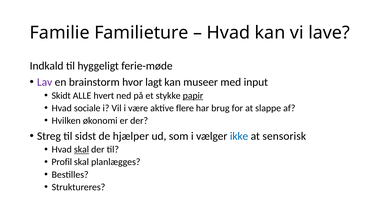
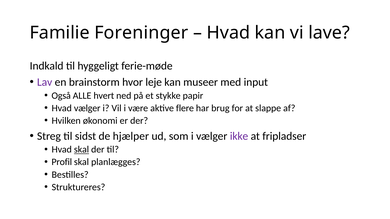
Familieture: Familieture -> Foreninger (141, 33)
lagt: lagt -> leje (154, 82)
Skidt: Skidt -> Også (61, 96)
papir underline: present -> none (193, 96)
Hvad sociale: sociale -> vælger (87, 108)
ikke colour: blue -> purple (239, 136)
sensorisk: sensorisk -> fripladser (284, 136)
